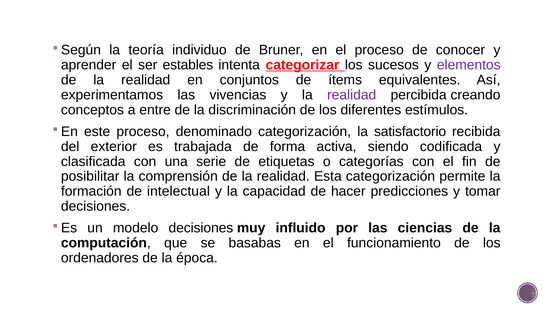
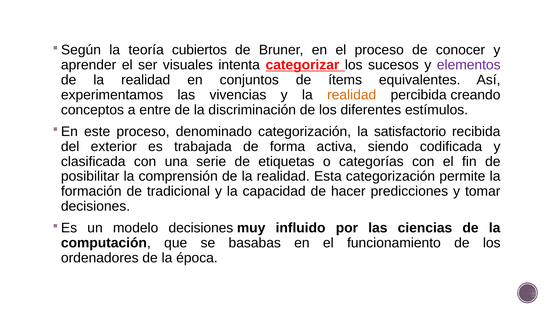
individuo: individuo -> cubiertos (199, 50)
estables: estables -> visuales (188, 65)
realidad colour: purple -> orange (352, 95)
intelectual: intelectual -> tradicional (178, 191)
